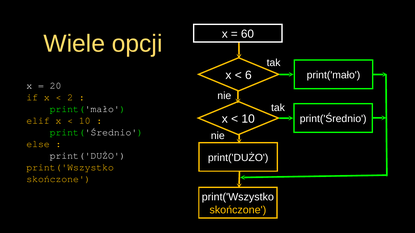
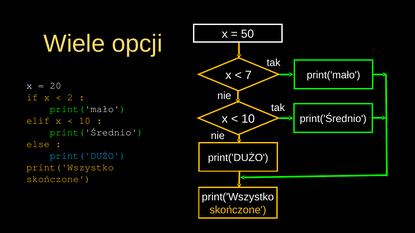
60: 60 -> 50 (247, 34)
6: 6 -> 7 (248, 75)
print('DUŻO colour: white -> light blue (88, 156)
